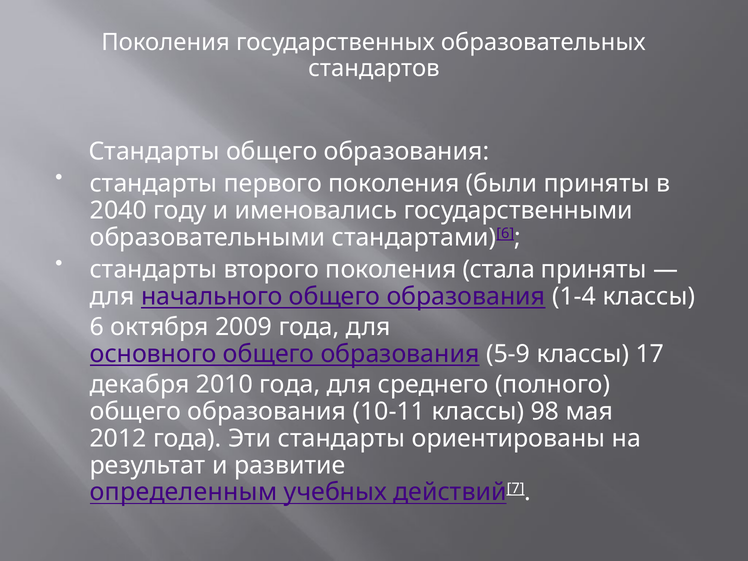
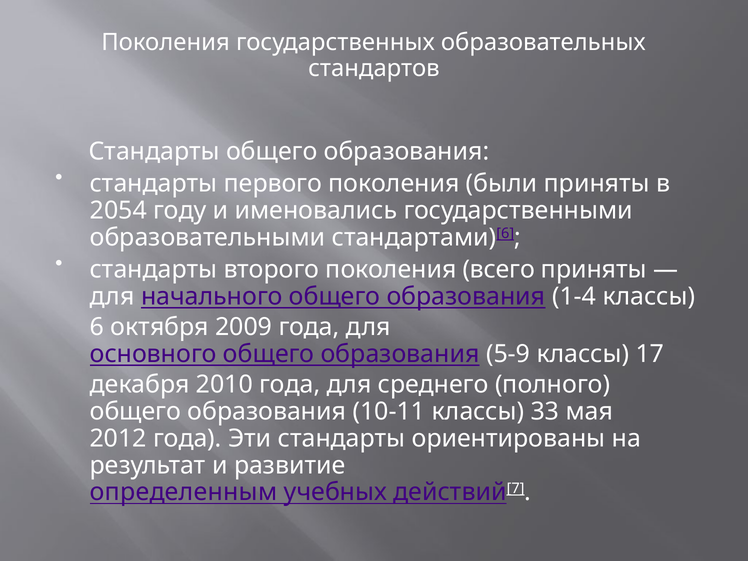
2040: 2040 -> 2054 (118, 210)
стала: стала -> всего (499, 270)
98: 98 -> 33 (545, 412)
